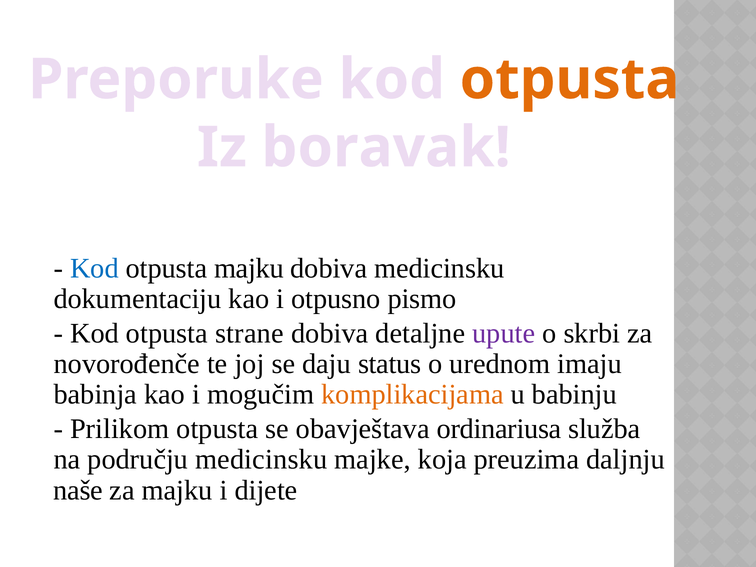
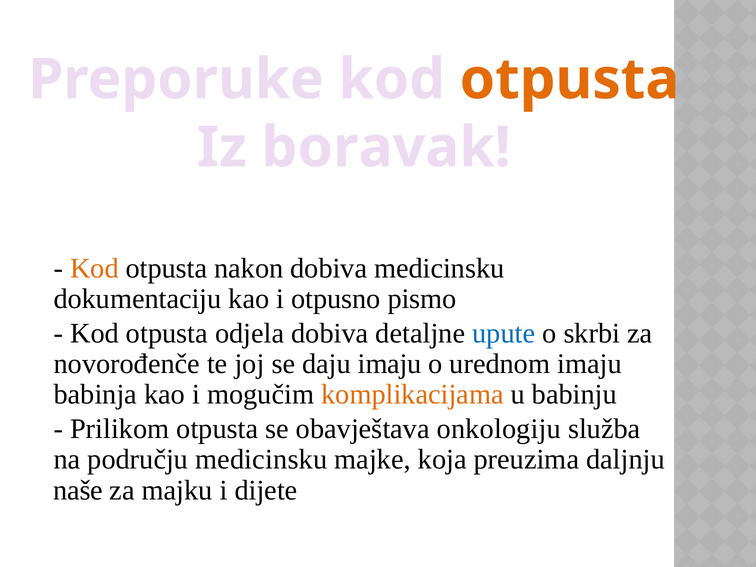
Kod colour: blue -> orange (94, 268)
otpusta majku: majku -> nakon (249, 268)
strane: strane -> odjela (250, 333)
upute colour: purple -> blue (504, 333)
daju status: status -> imaju (390, 364)
ordinariusa: ordinariusa -> onkologiju (499, 429)
